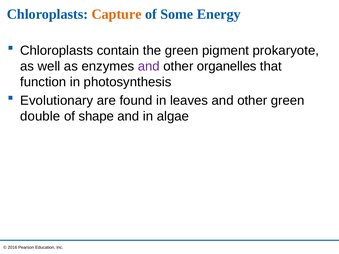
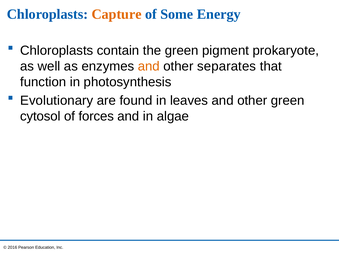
and colour: purple -> orange (149, 66)
organelles: organelles -> separates (227, 66)
double: double -> cytosol (40, 116)
shape: shape -> forces (96, 116)
